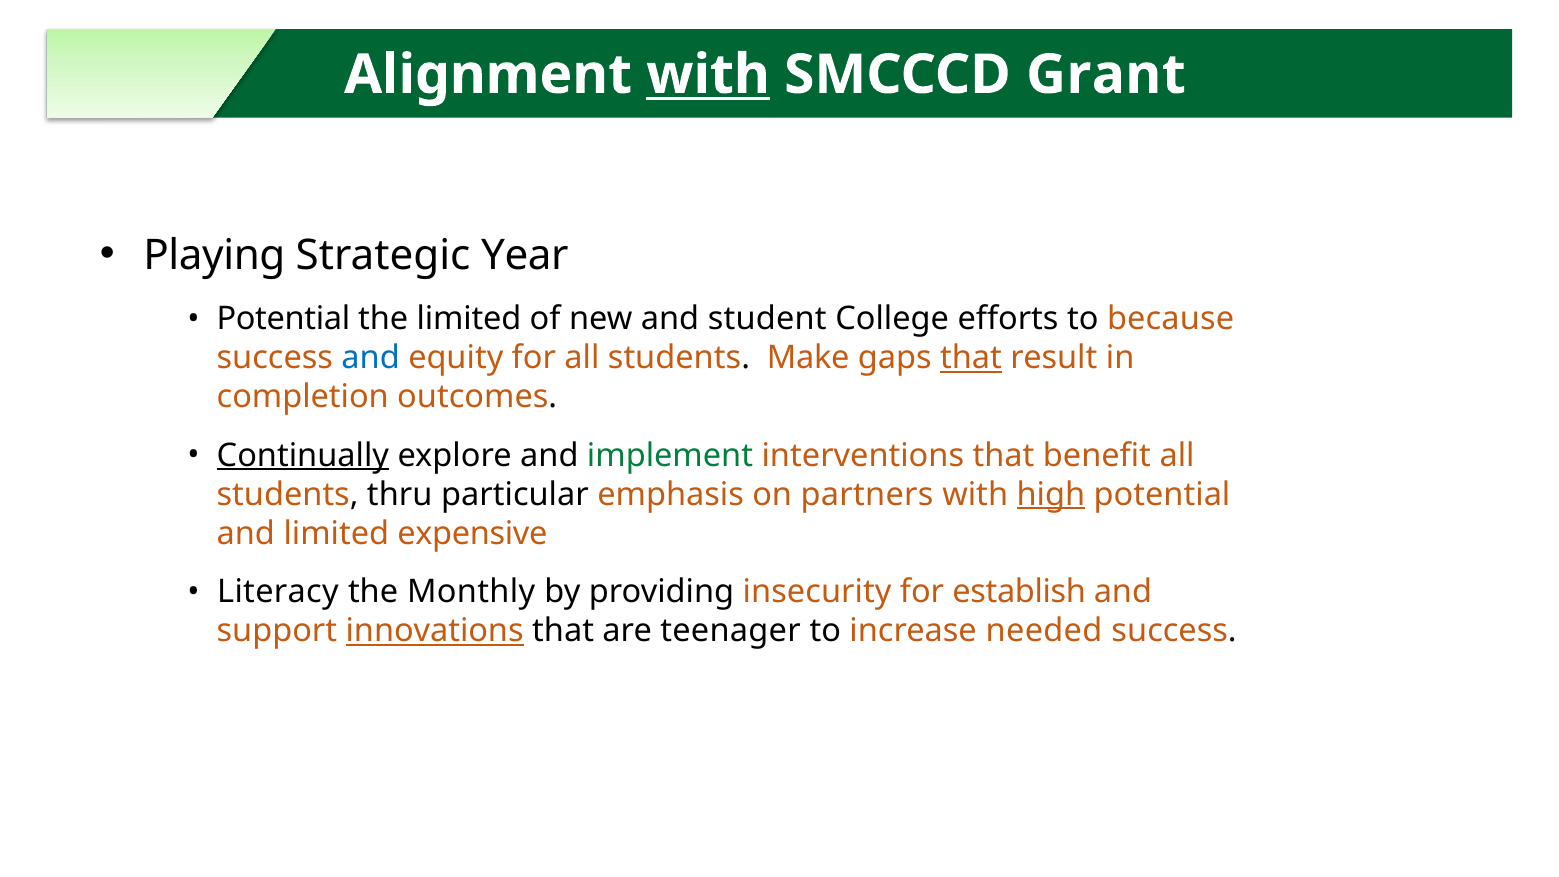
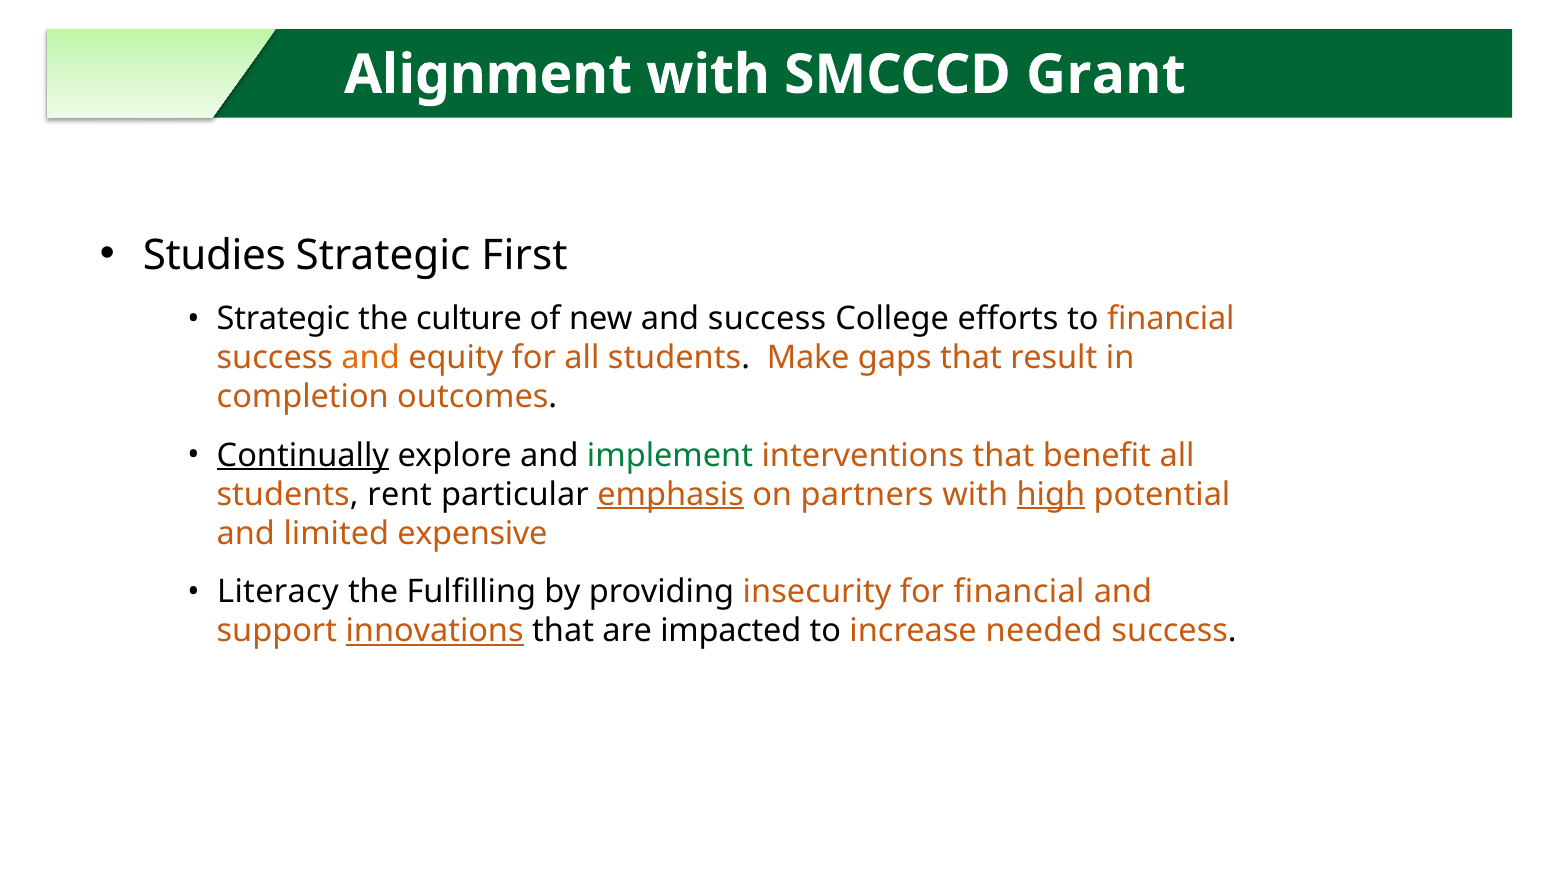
with underline: present -> none (708, 75)
Playing: Playing -> Studies (214, 255)
Year: Year -> First (525, 255)
Potential: Potential -> Strategic (283, 319)
the limited: limited -> culture (469, 319)
and student: student -> success (767, 319)
to because: because -> financial (1171, 319)
and colour: blue -> orange (371, 358)
that underline: present -> none (971, 358)
thru: thru -> rent (400, 494)
emphasis underline: none -> present (671, 494)
Monthly: Monthly -> Fulfilling (471, 592)
for establish: establish -> financial (1019, 592)
teenager: teenager -> impacted (731, 631)
